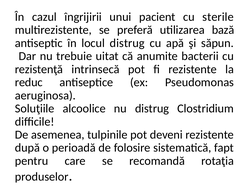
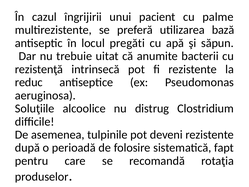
sterile: sterile -> palme (218, 17)
locul distrug: distrug -> pregăti (127, 43)
